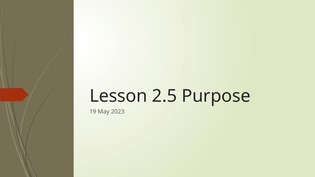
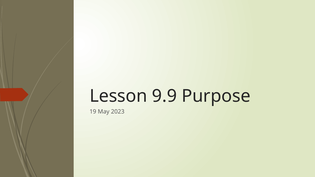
2.5: 2.5 -> 9.9 (164, 96)
